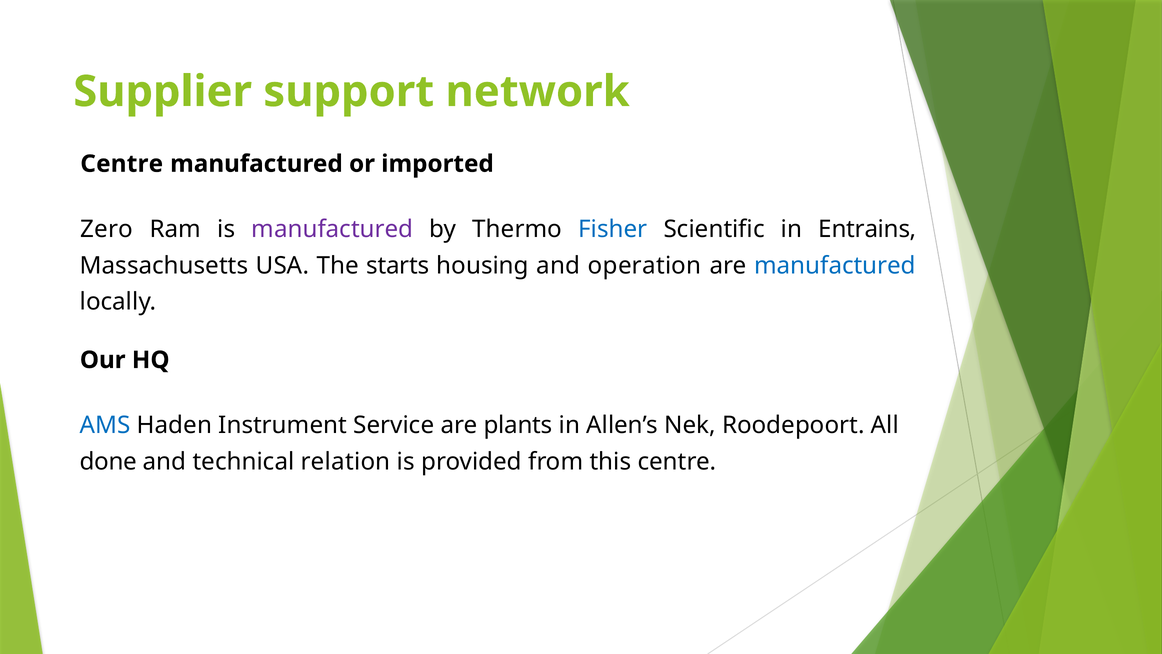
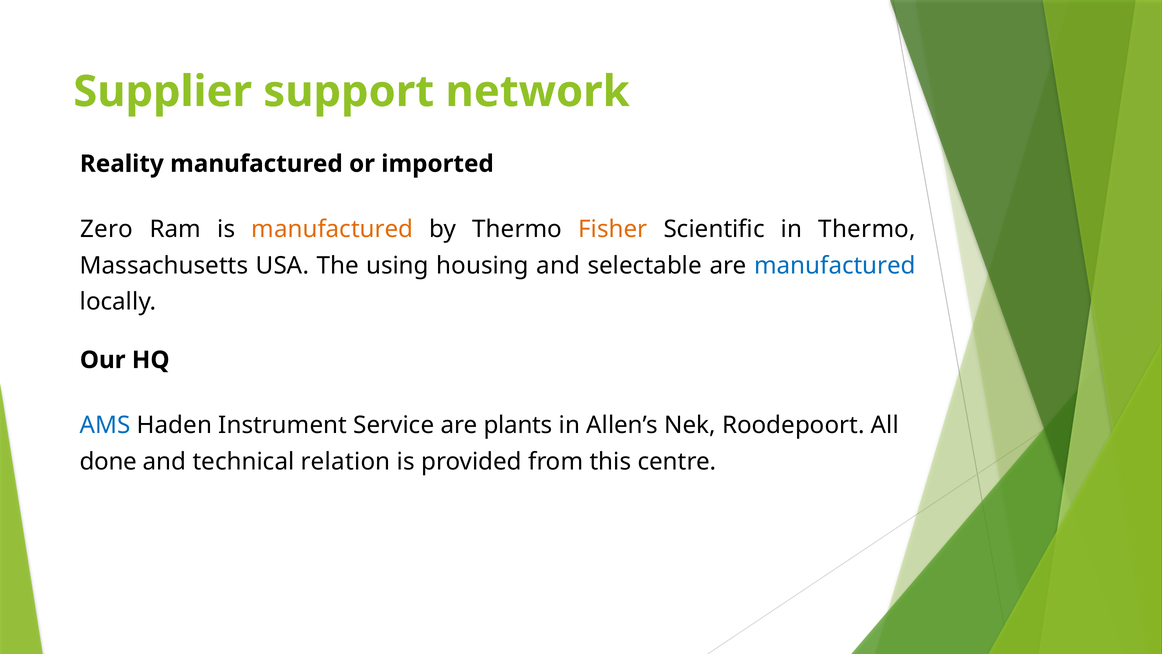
Centre: Centre -> Reality (122, 164)
manufactured colour: purple -> orange (332, 229)
Fisher colour: blue -> orange (613, 229)
in Entrains: Entrains -> Thermo (867, 229)
starts: starts -> using (398, 265)
operation: operation -> selectable (645, 265)
